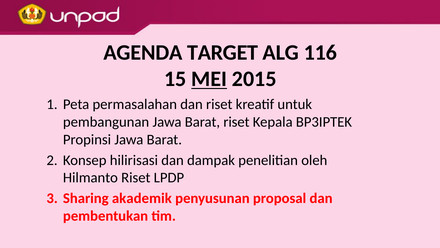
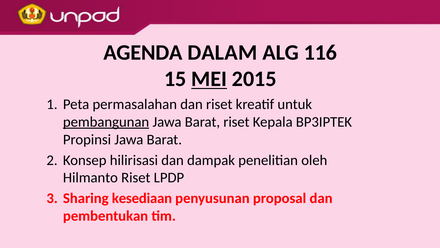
TARGET: TARGET -> DALAM (222, 52)
pembangunan underline: none -> present (106, 122)
akademik: akademik -> kesediaan (142, 198)
